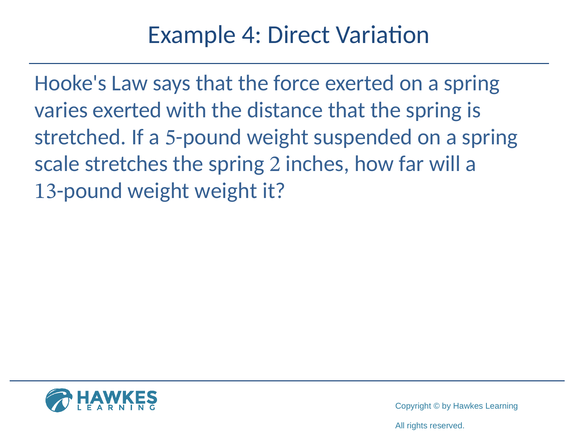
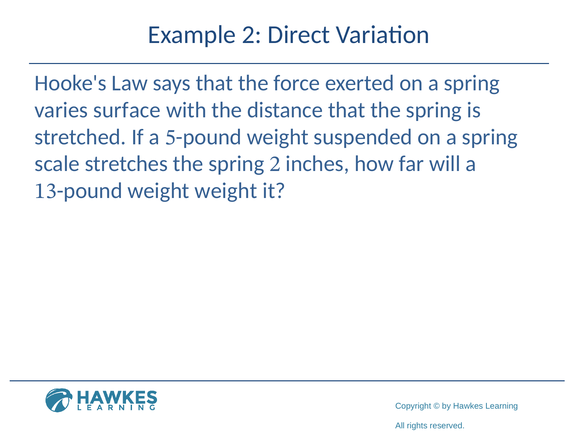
Example 4: 4 -> 2 (252, 35)
varies exerted: exerted -> surface (127, 110)
